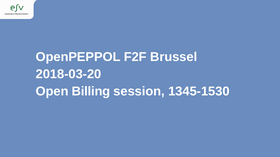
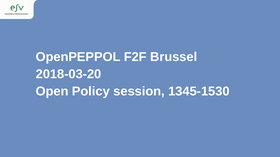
Billing: Billing -> Policy (91, 92)
